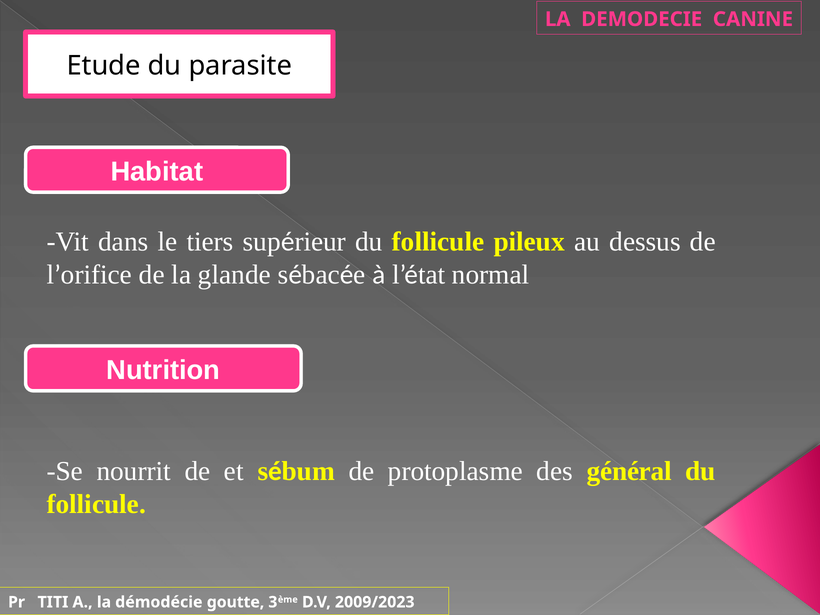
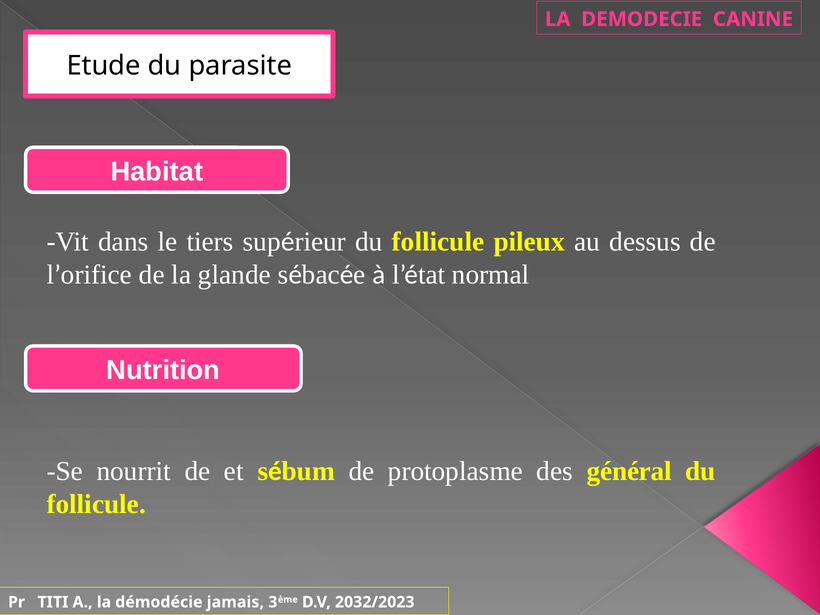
goutte: goutte -> jamais (235, 602)
2009/2023: 2009/2023 -> 2032/2023 (375, 602)
